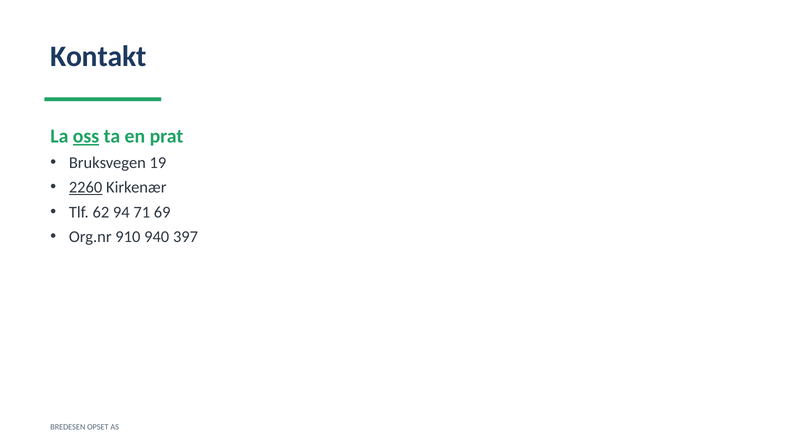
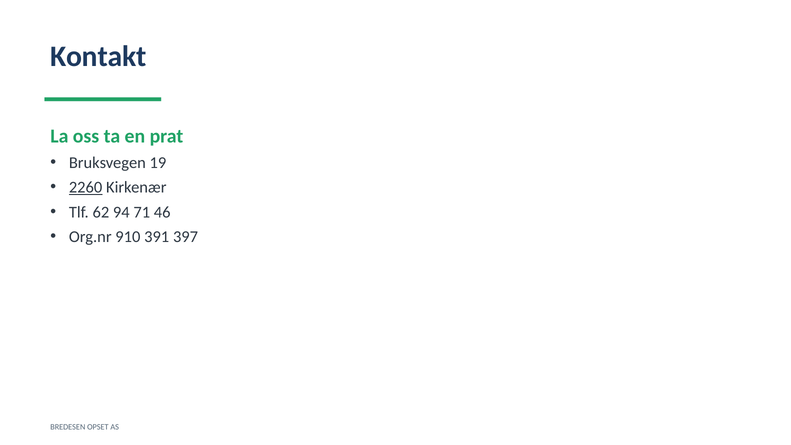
oss underline: present -> none (86, 136)
69: 69 -> 46 (162, 212)
940: 940 -> 391 (157, 237)
